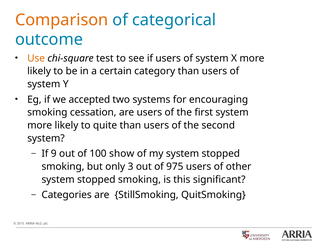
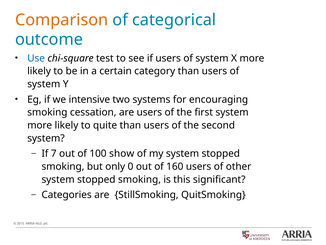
Use colour: orange -> blue (36, 58)
accepted: accepted -> intensive (89, 99)
9: 9 -> 7 (54, 153)
3: 3 -> 0 (131, 166)
975: 975 -> 160 (175, 166)
